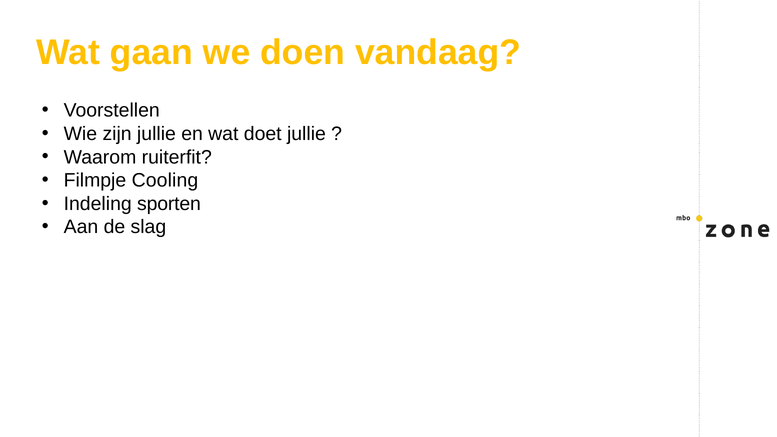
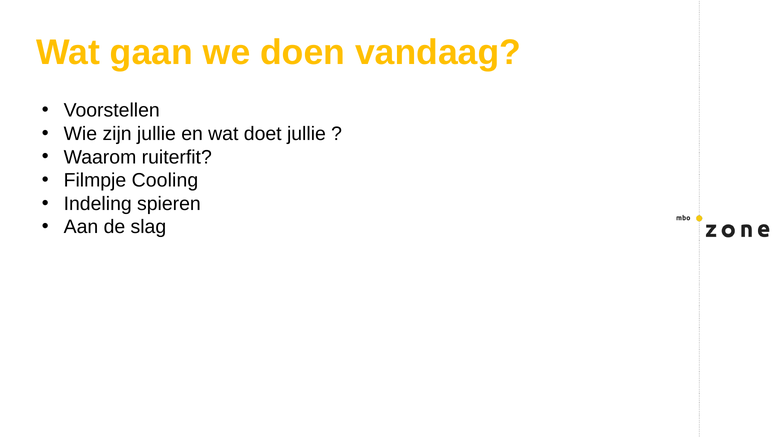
sporten: sporten -> spieren (169, 204)
